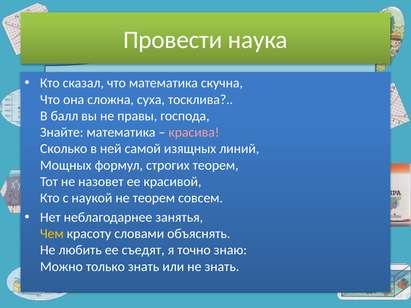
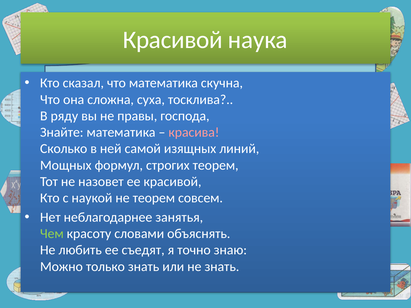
Провести: Провести -> Красивой (173, 40)
балл: балл -> ряду (64, 116)
Чем colour: yellow -> light green (52, 234)
